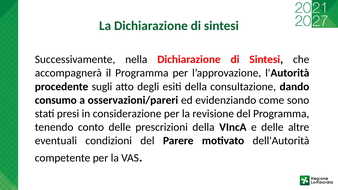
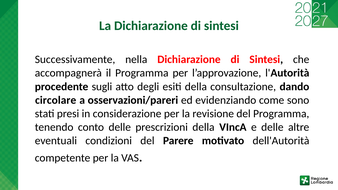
consumo: consumo -> circolare (56, 100)
